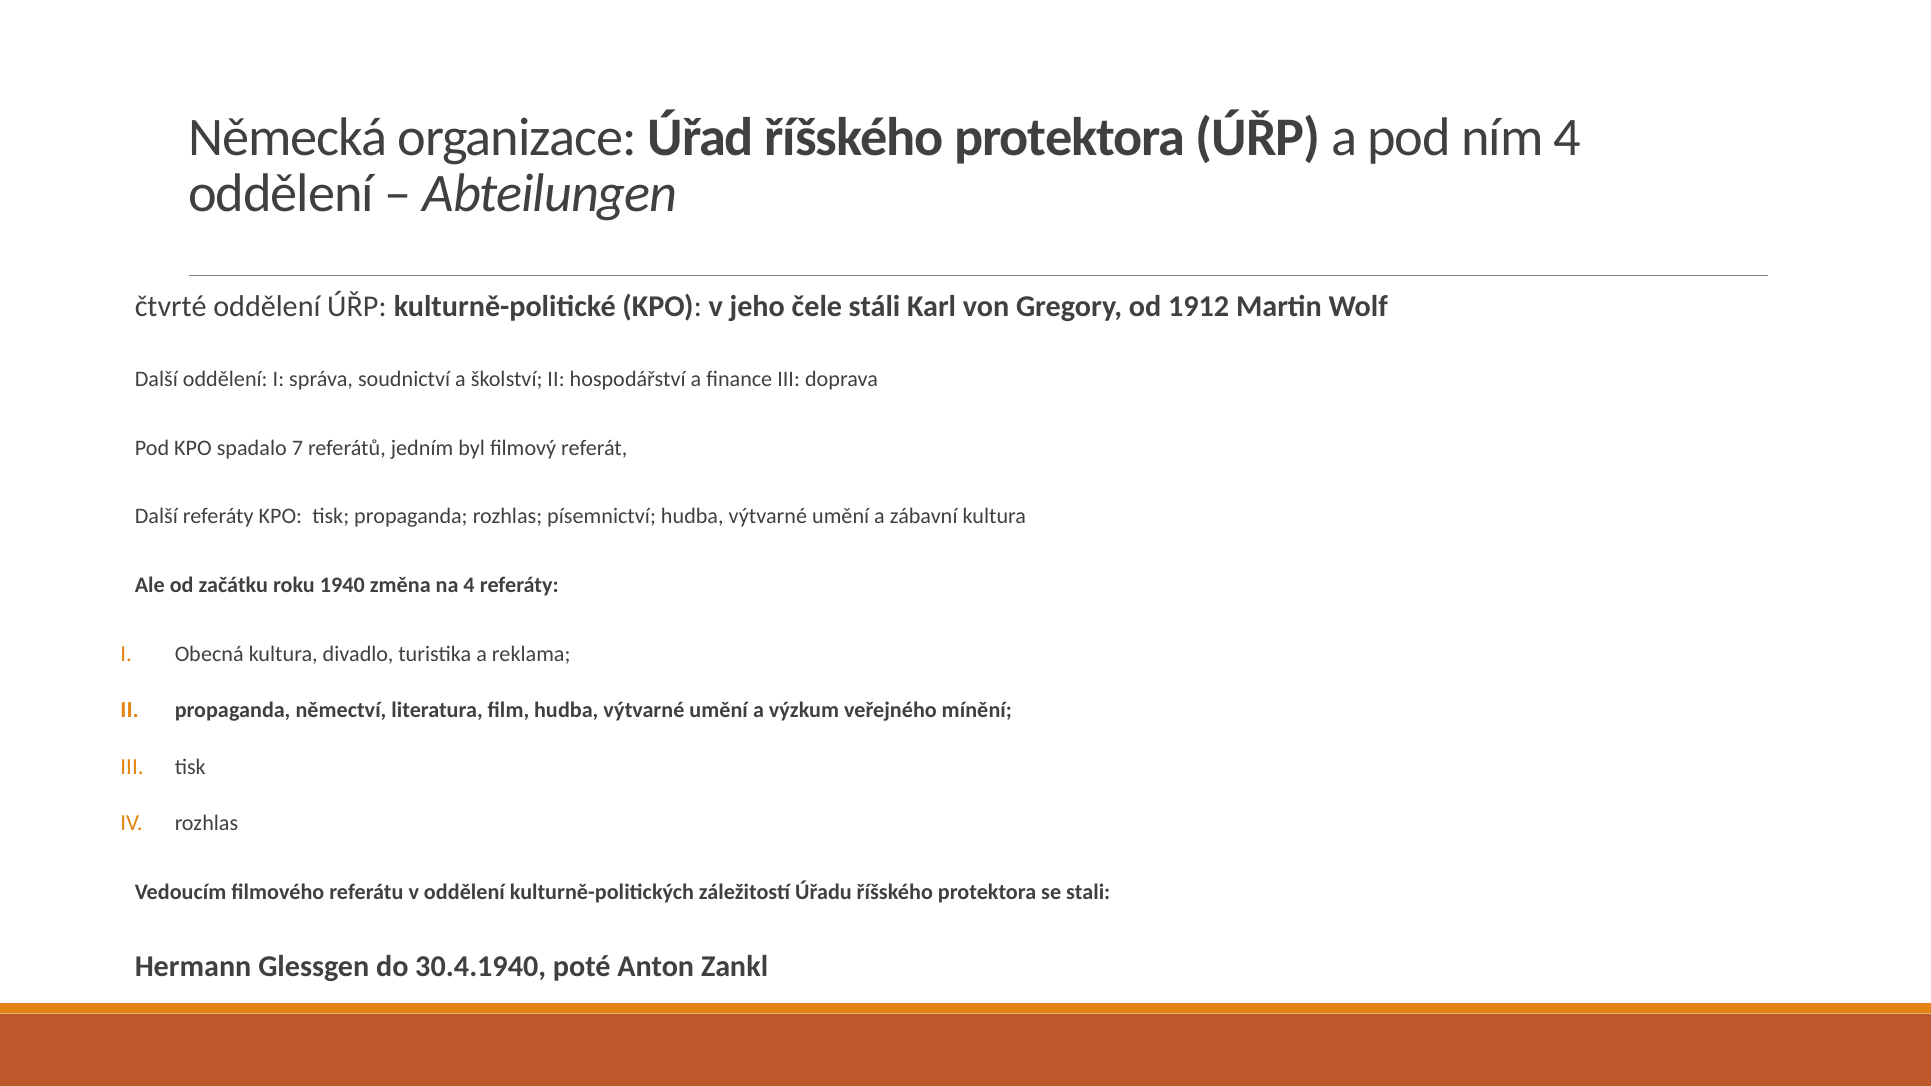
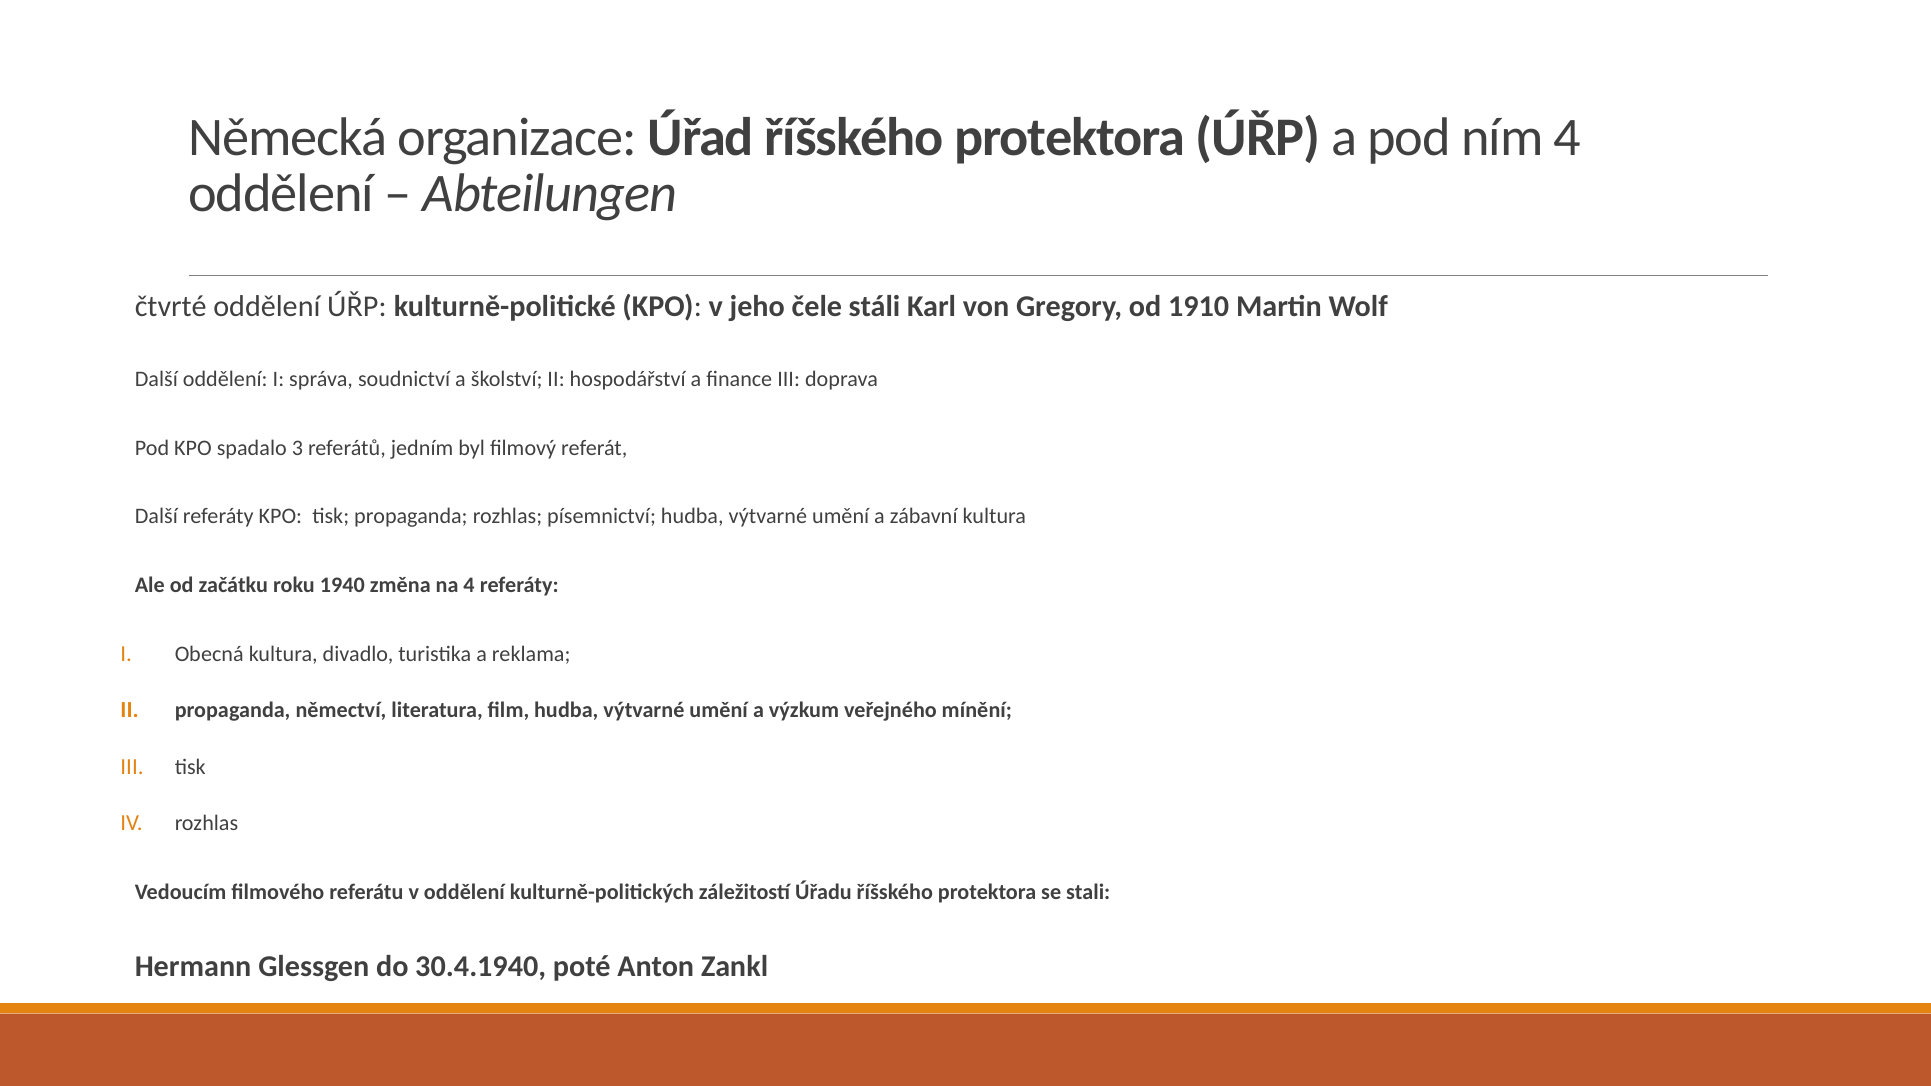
1912: 1912 -> 1910 (1199, 307)
7: 7 -> 3 (297, 448)
